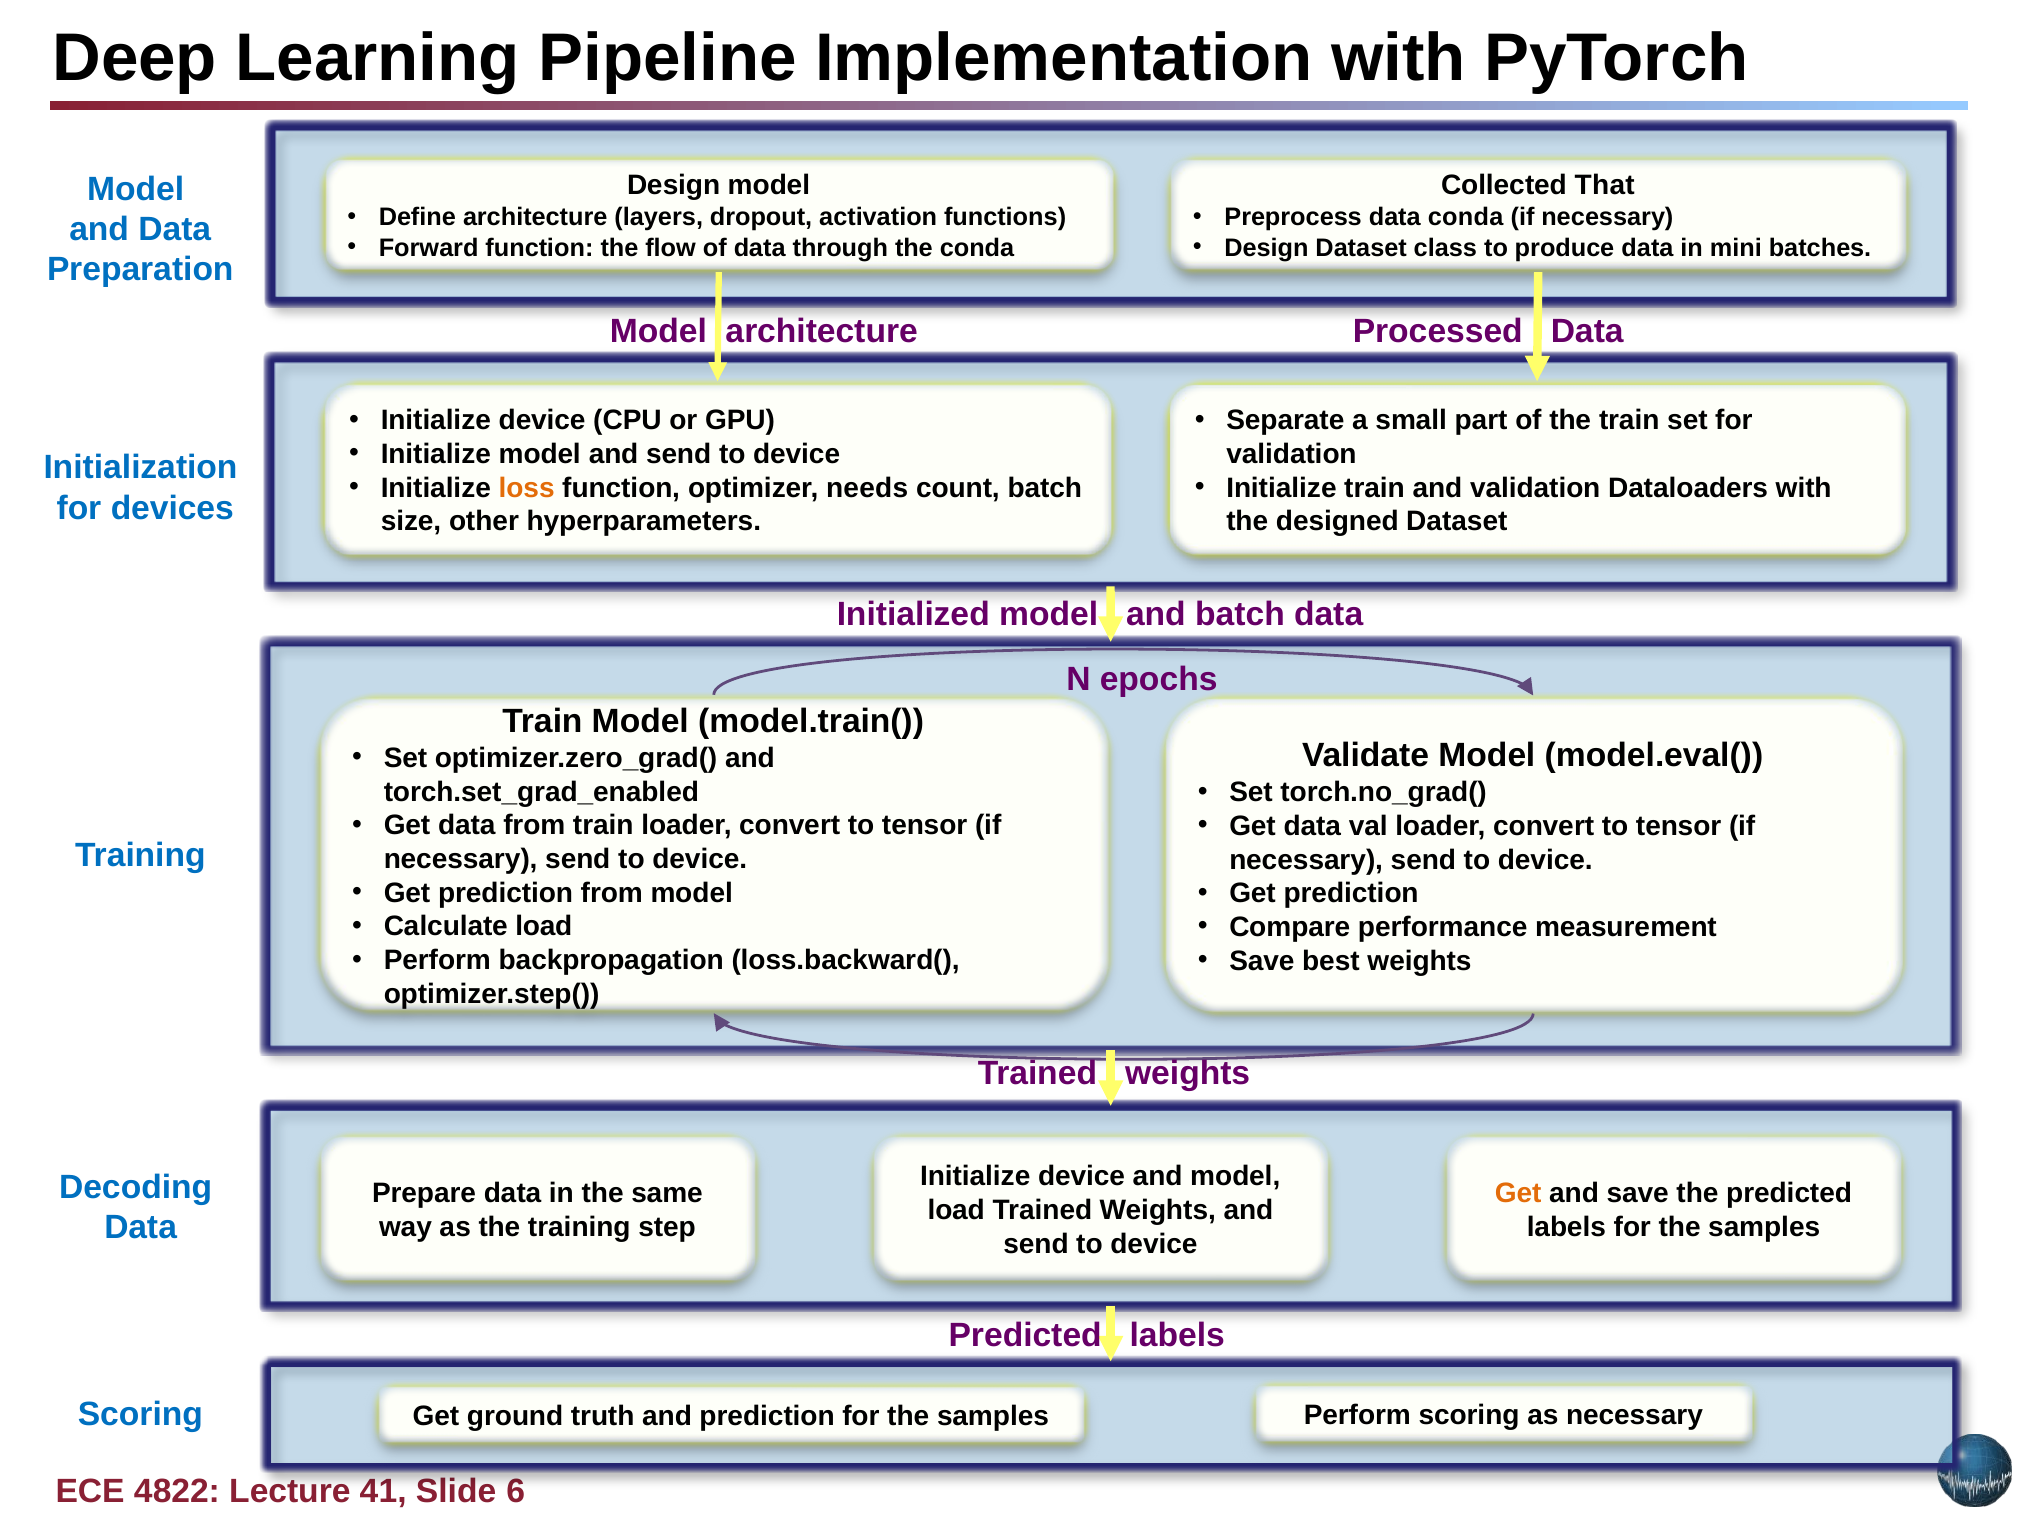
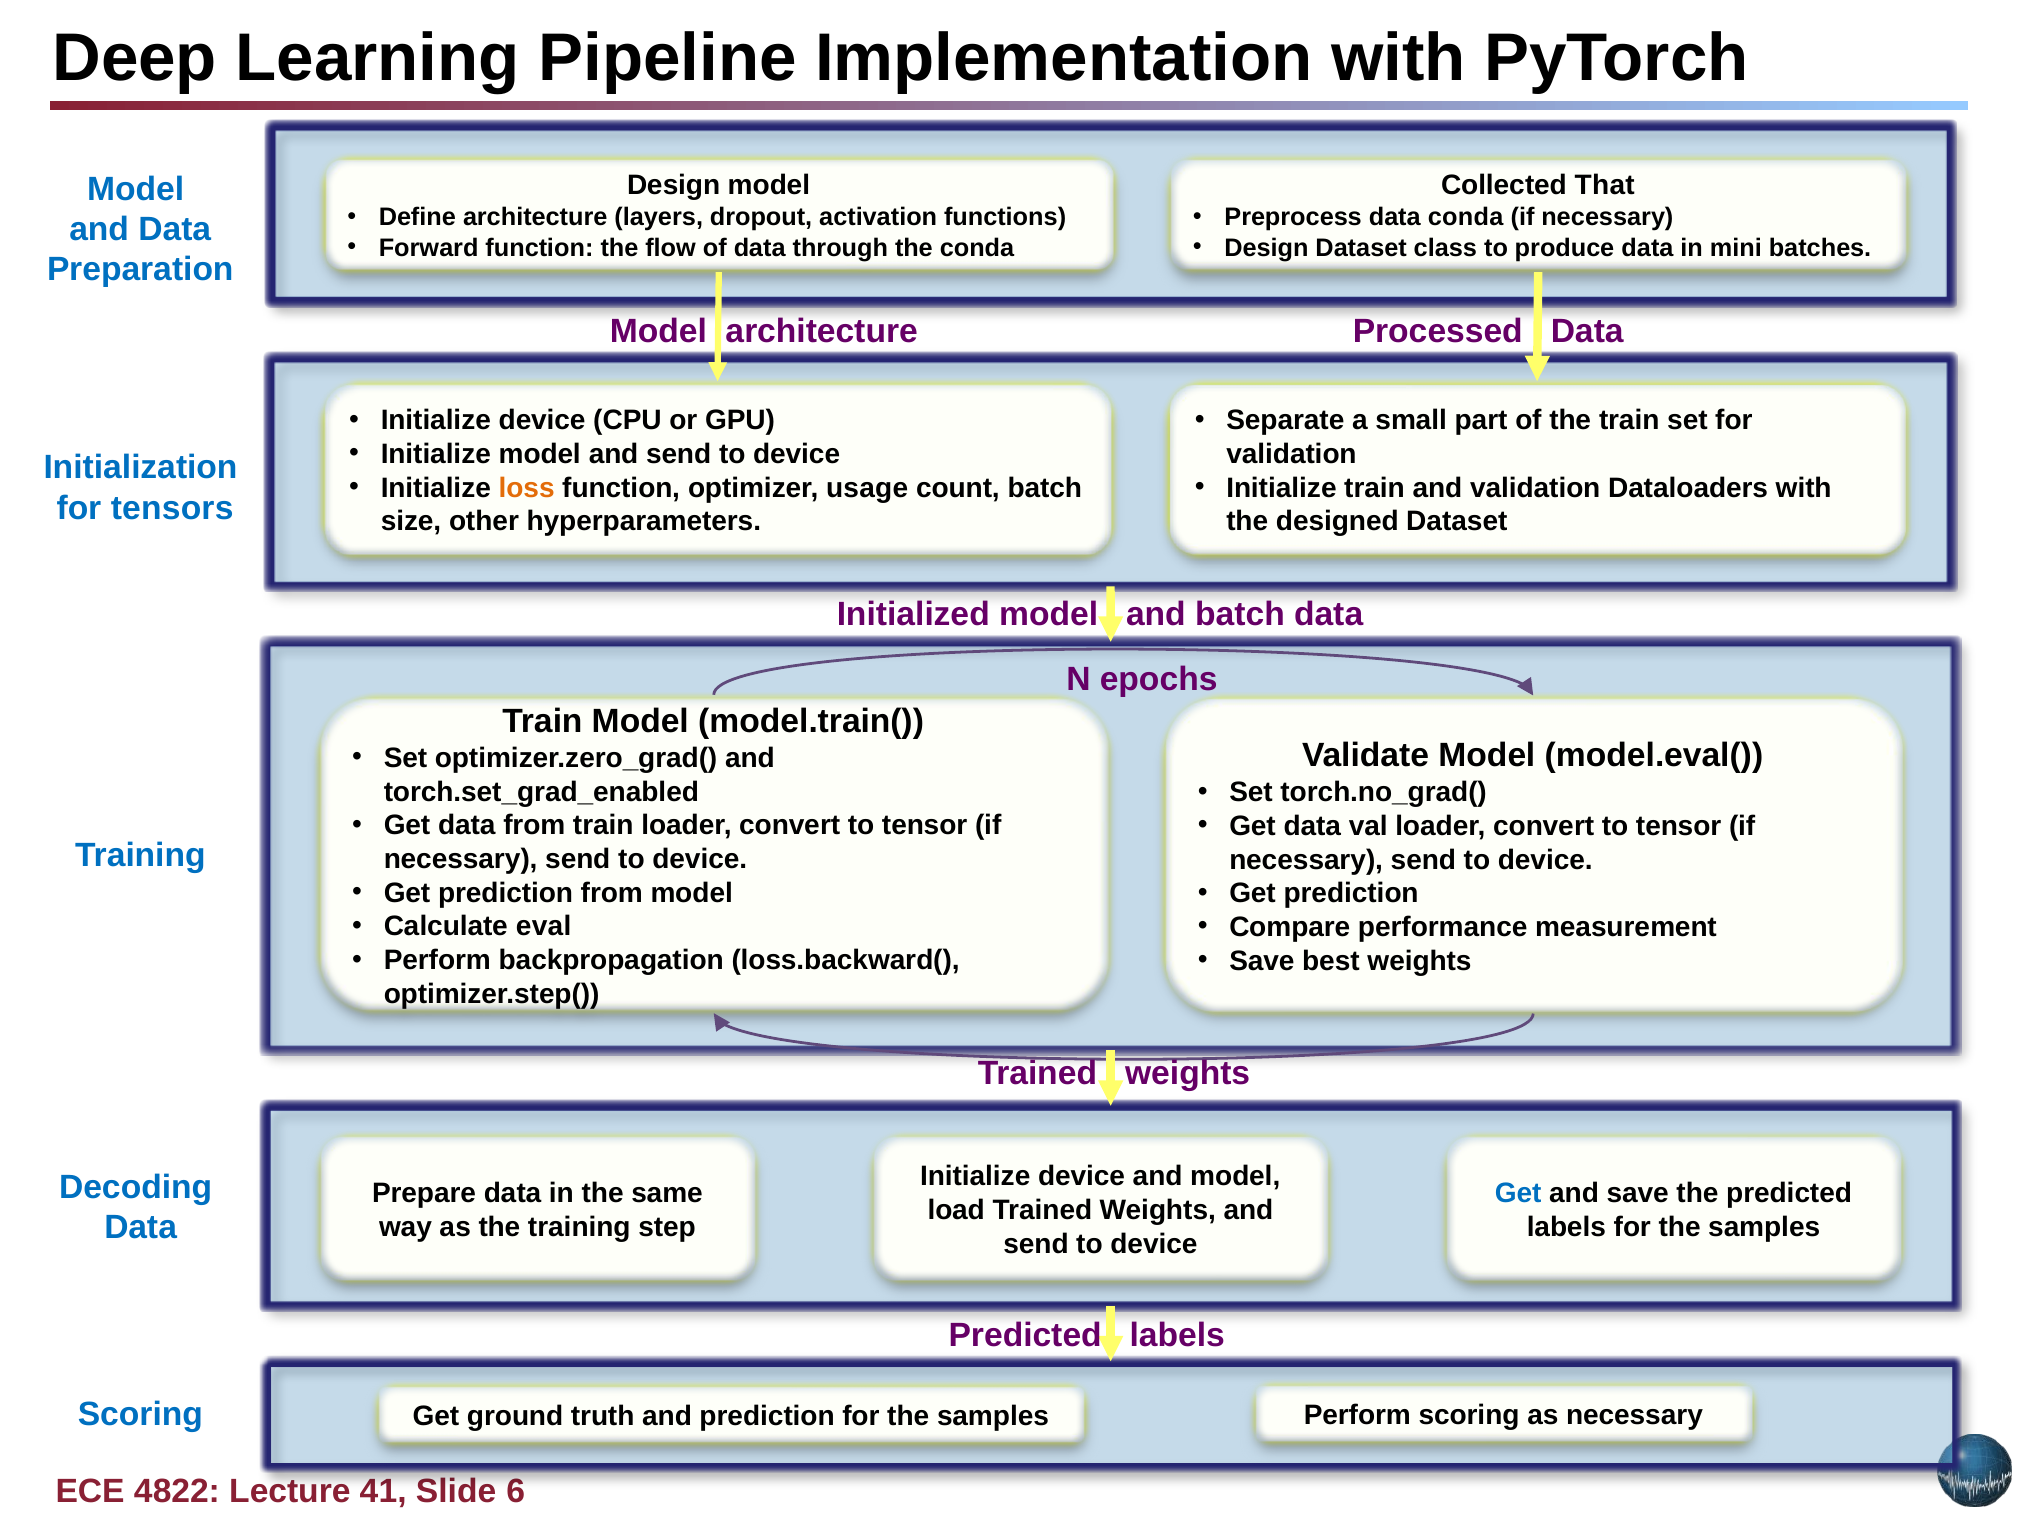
needs: needs -> usage (867, 488)
devices: devices -> tensors (172, 508)
Calculate load: load -> eval (544, 927)
Get colour: orange -> blue (1518, 1193)
